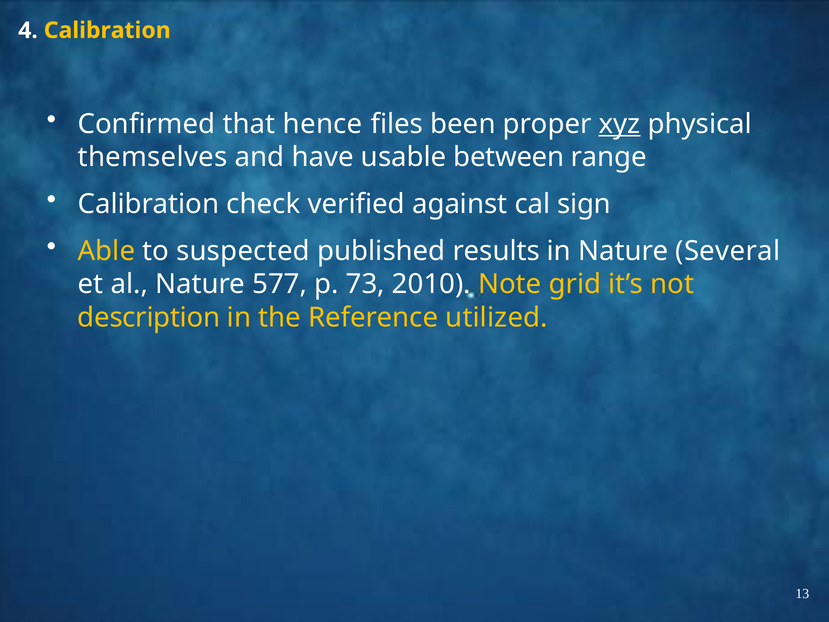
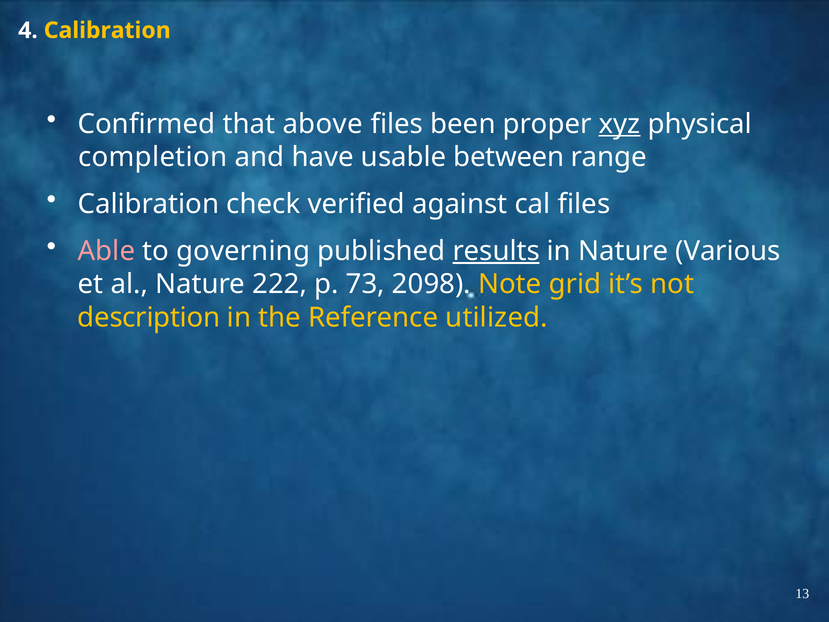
hence: hence -> above (323, 124)
themselves: themselves -> completion (153, 157)
cal sign: sign -> files (584, 204)
Able colour: yellow -> pink (106, 251)
suspected: suspected -> governing (243, 251)
results underline: none -> present (496, 251)
Several: Several -> Various (728, 251)
577: 577 -> 222 (280, 284)
2010: 2010 -> 2098 (431, 284)
